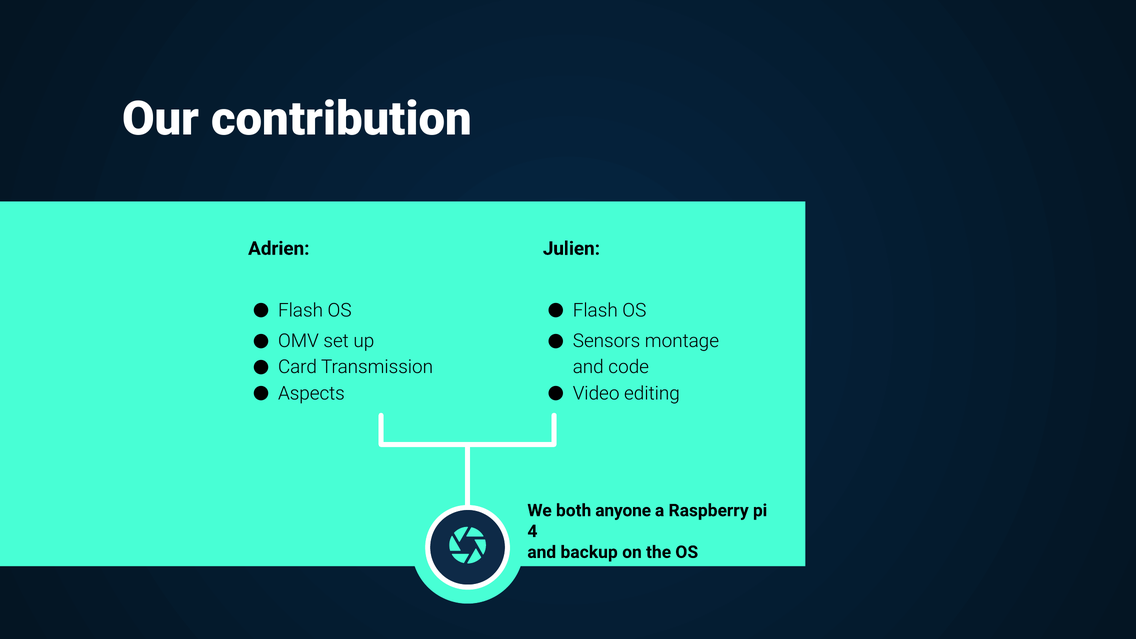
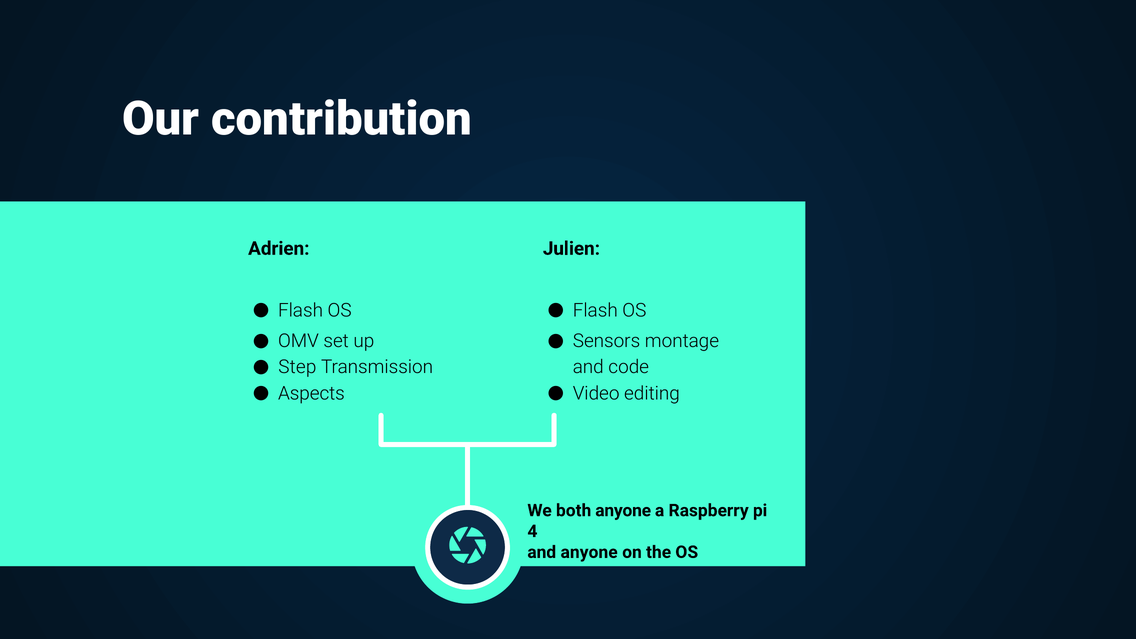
Card: Card -> Step (297, 367)
and backup: backup -> anyone (589, 552)
